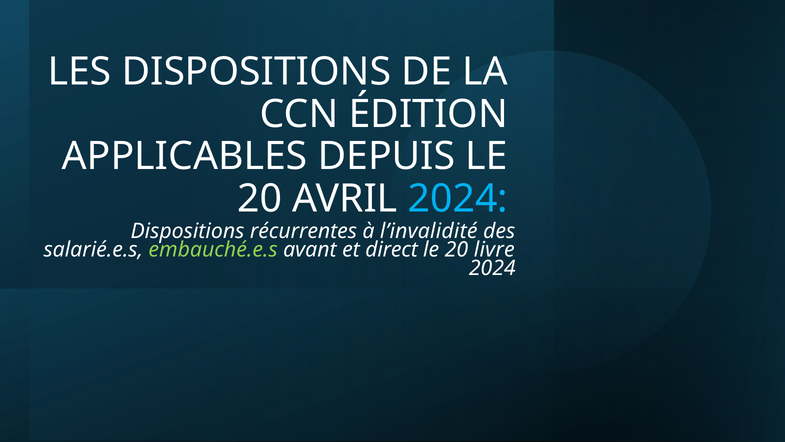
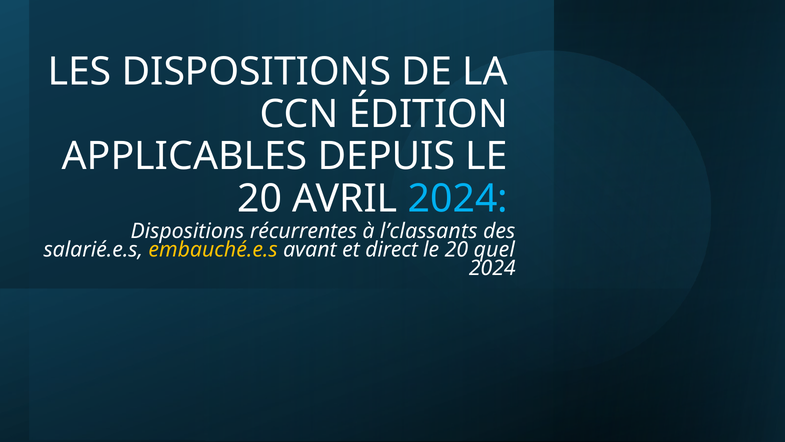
l’invalidité: l’invalidité -> l’classants (429, 231)
embauché.e.s colour: light green -> yellow (213, 250)
livre: livre -> quel (494, 250)
